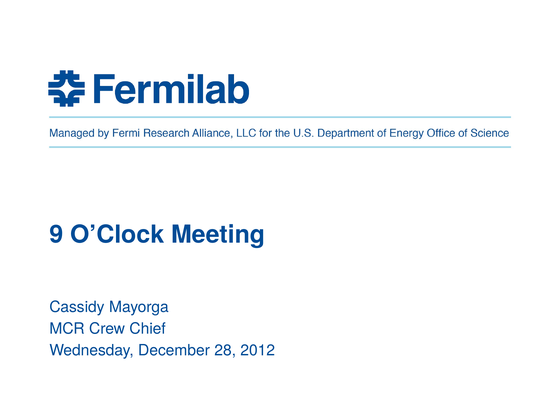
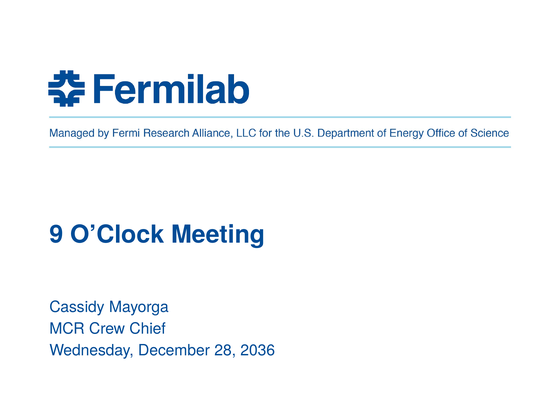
2012: 2012 -> 2036 (258, 351)
